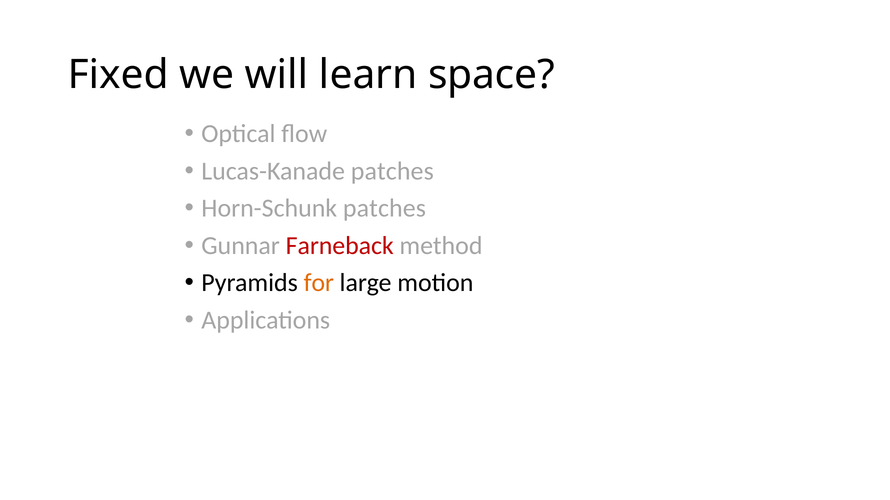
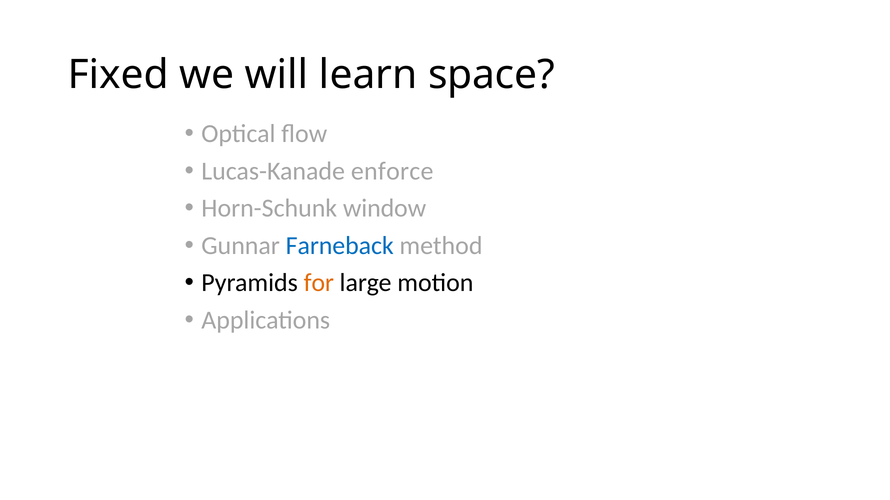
Lucas-Kanade patches: patches -> enforce (392, 171)
Horn-Schunk patches: patches -> window (385, 209)
Farneback colour: red -> blue (340, 246)
